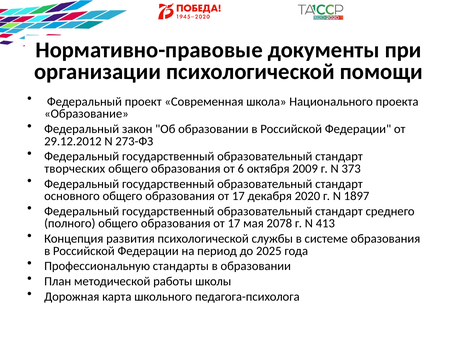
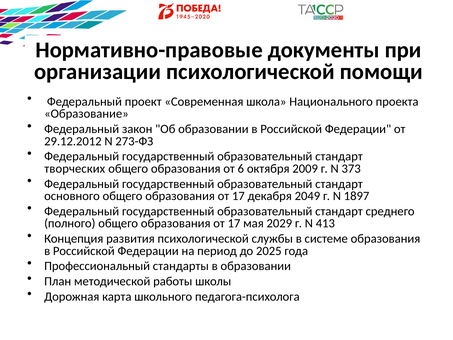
2020: 2020 -> 2049 (307, 196)
2078: 2078 -> 2029 (279, 223)
Профессиональную: Профессиональную -> Профессиональный (97, 266)
